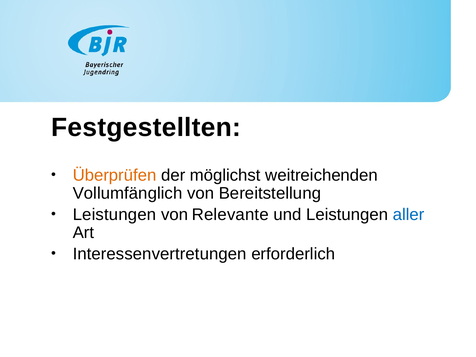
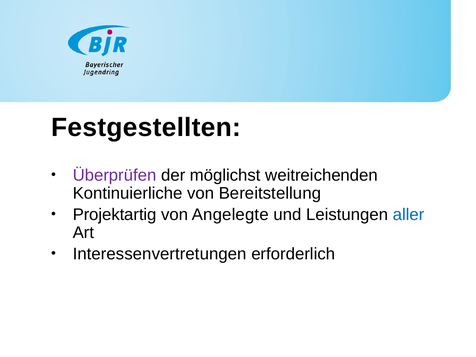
Überprüfen colour: orange -> purple (115, 175)
Vollumfänglich: Vollumfänglich -> Kontinuierliche (128, 193)
Leistungen: Leistungen -> Projektartig (115, 215)
Relevante: Relevante -> Angelegte (230, 215)
